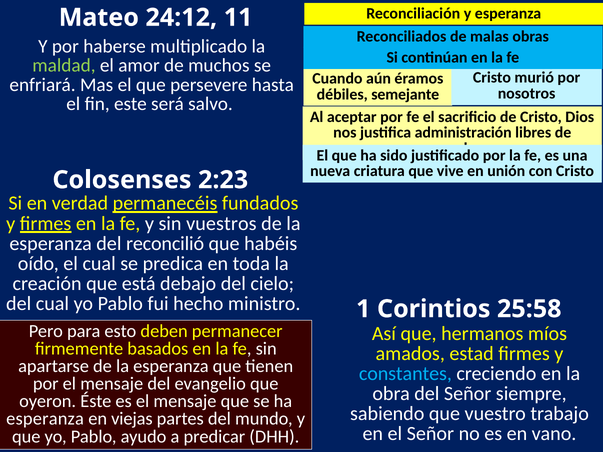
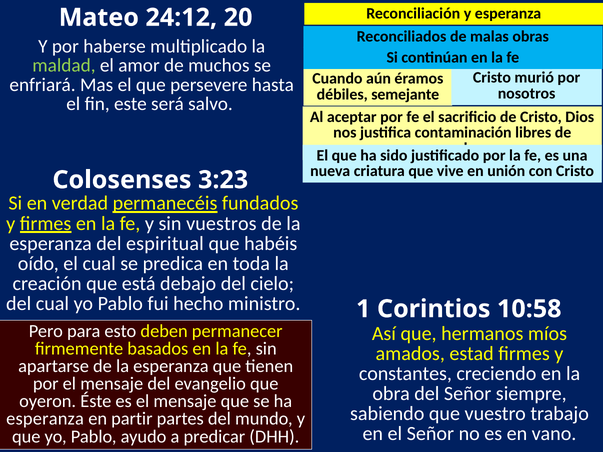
11: 11 -> 20 (238, 18)
administración: administración -> contaminación (463, 133)
2:23: 2:23 -> 3:23 (223, 180)
reconcilió: reconcilió -> espiritual (165, 244)
25:58: 25:58 -> 10:58 (529, 309)
constantes colour: light blue -> white (405, 374)
viejas: viejas -> partir (132, 419)
